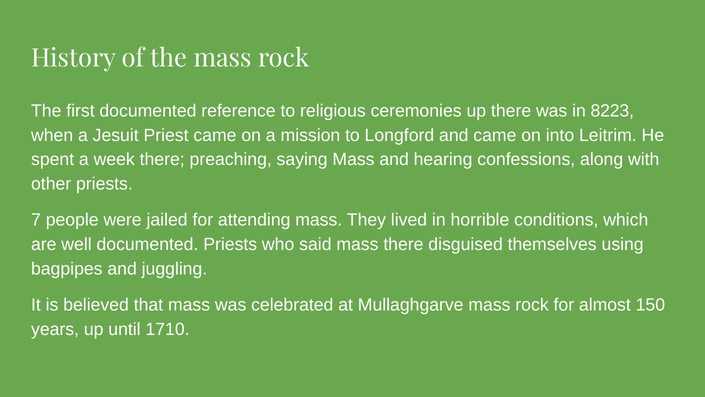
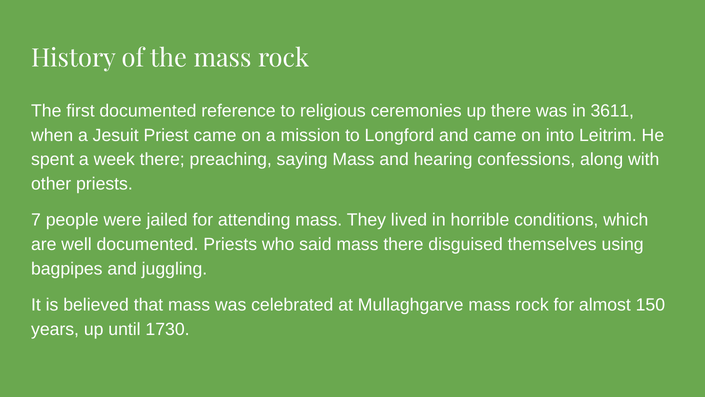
8223: 8223 -> 3611 (612, 111)
1710: 1710 -> 1730 (168, 329)
